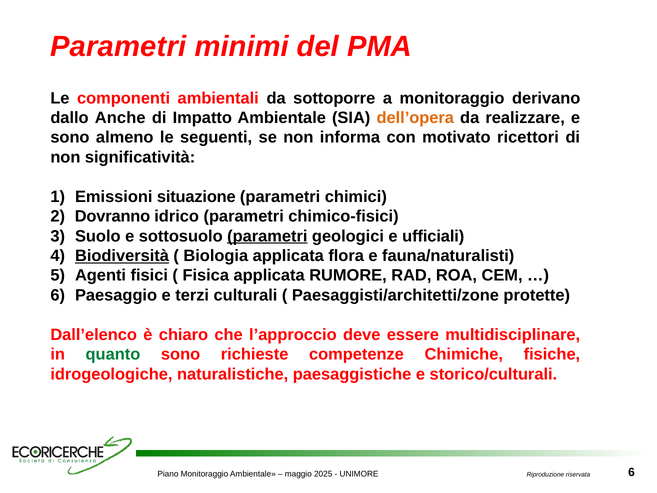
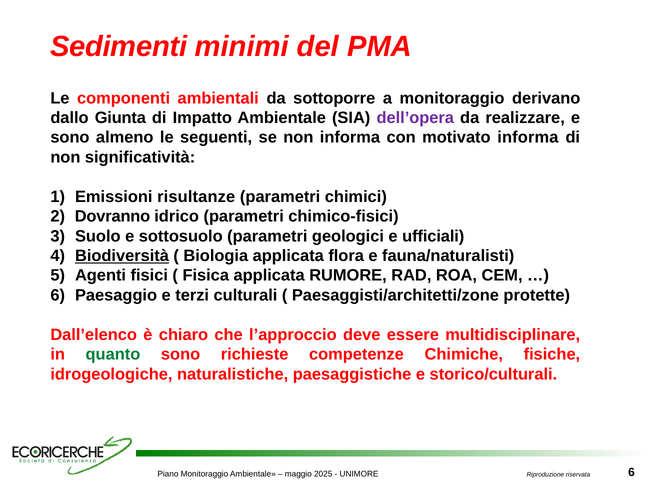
Parametri: Parametri -> Sedimenti (119, 47)
Anche: Anche -> Giunta (120, 118)
dell’opera colour: orange -> purple (415, 118)
motivato ricettori: ricettori -> informa (528, 137)
situazione: situazione -> risultanze (196, 197)
parametri underline: present -> none (267, 236)
